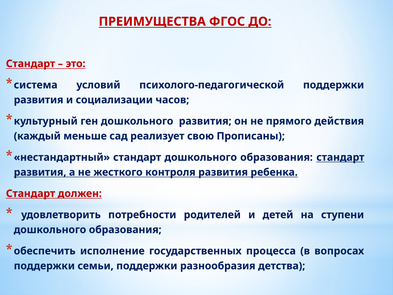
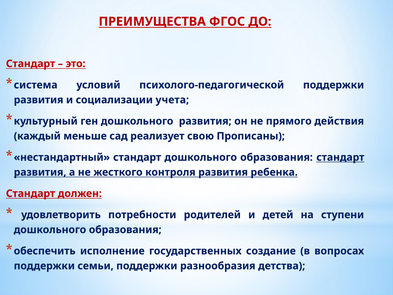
часов: часов -> учета (172, 100)
процесса: процесса -> создание (271, 251)
